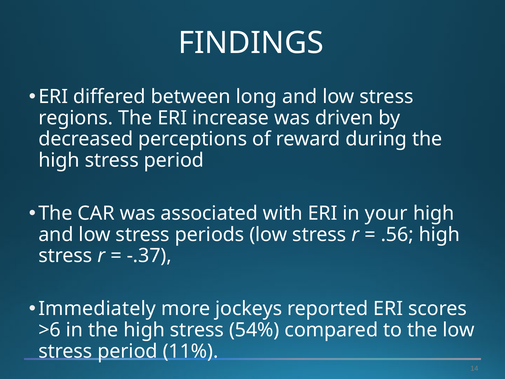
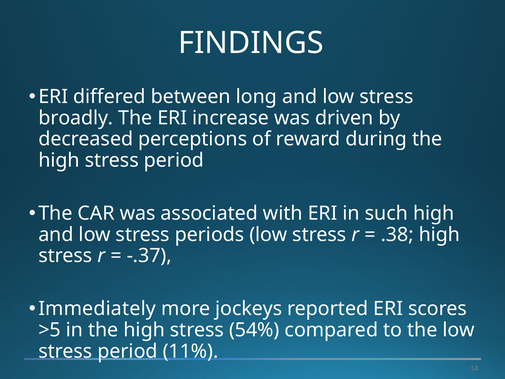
regions: regions -> broadly (76, 118)
your: your -> such (386, 213)
.56: .56 -> .38 (397, 234)
>6: >6 -> >5 (50, 330)
